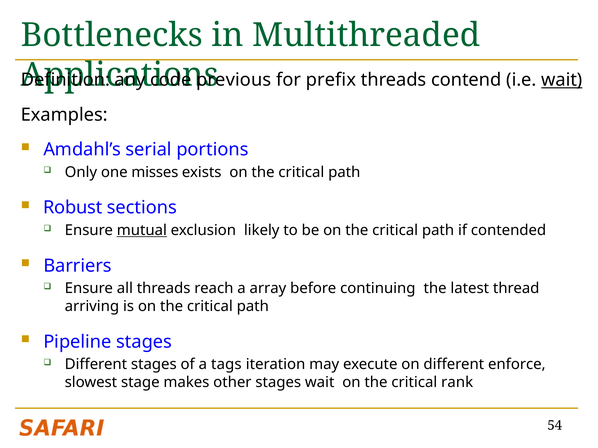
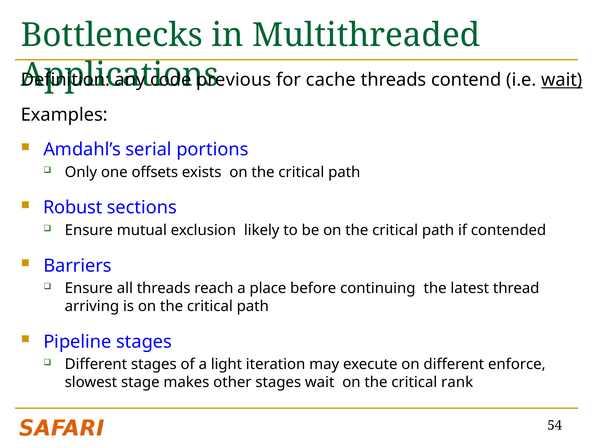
prefix: prefix -> cache (331, 80)
misses: misses -> offsets (155, 172)
mutual underline: present -> none (142, 231)
array: array -> place (268, 289)
tags: tags -> light (226, 365)
